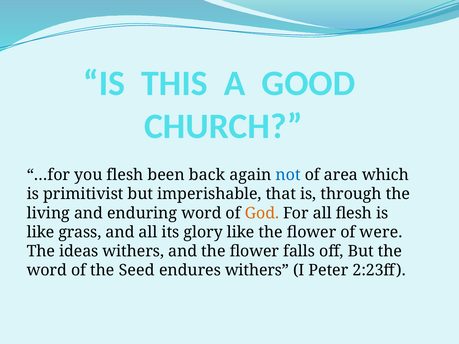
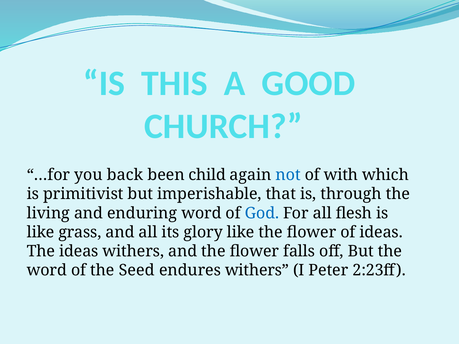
you flesh: flesh -> back (125, 175)
back: back -> child (207, 175)
area: area -> with (341, 175)
God colour: orange -> blue (262, 213)
of were: were -> ideas (381, 232)
